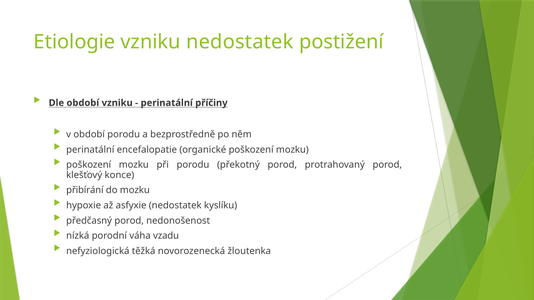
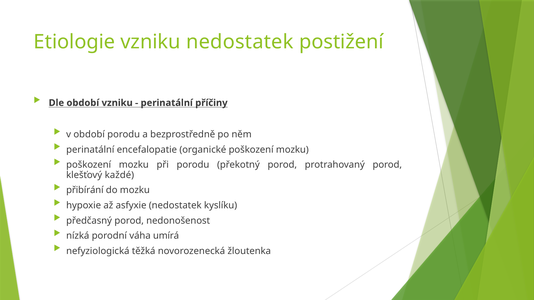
konce: konce -> každé (119, 175)
vzadu: vzadu -> umírá (166, 236)
